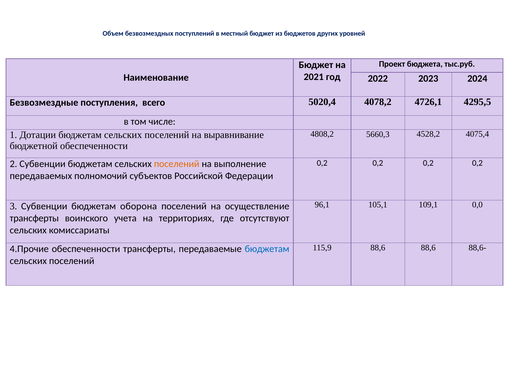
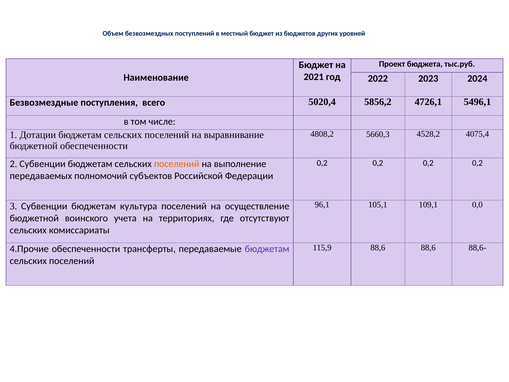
4078,2: 4078,2 -> 5856,2 (378, 102)
4295,5: 4295,5 -> 5496,1 (477, 102)
оборона: оборона -> культура (139, 206)
трансферты: трансферты -> бюджетной (34, 218)
бюджетам colour: blue -> purple (267, 249)
